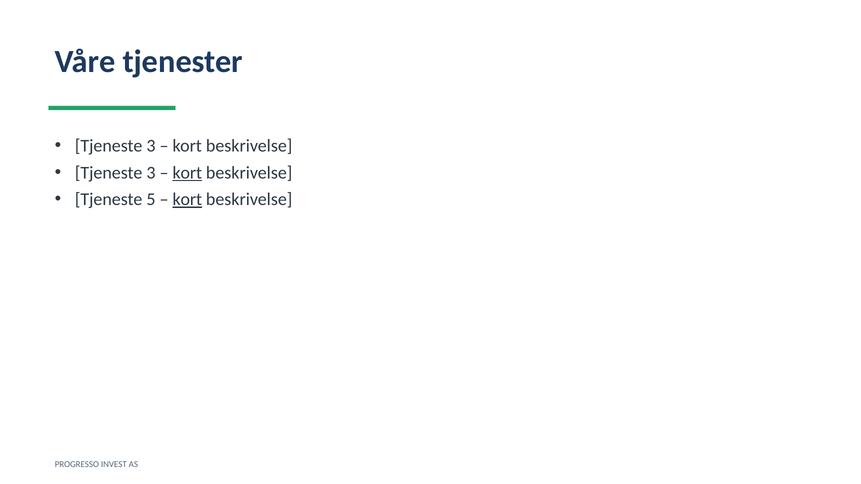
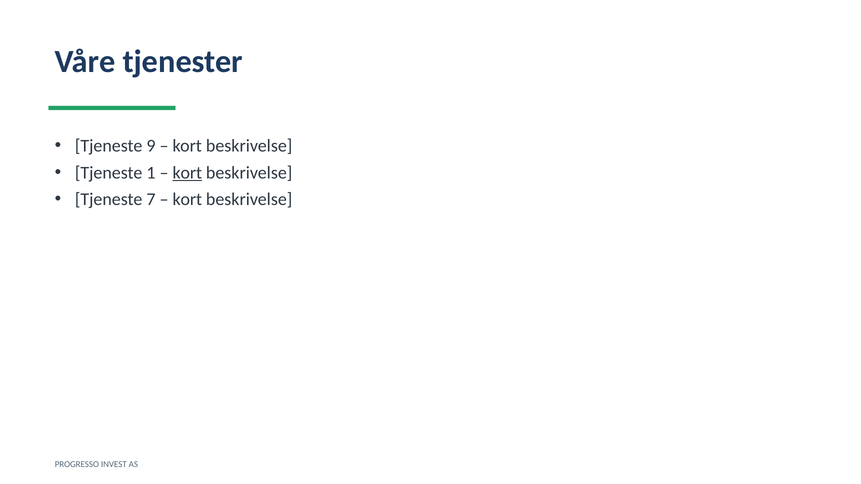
3: 3 -> 9 (151, 146)
3: 3 -> 1 (151, 173)
5: 5 -> 7 (151, 200)
kort underline: present -> none (187, 200)
